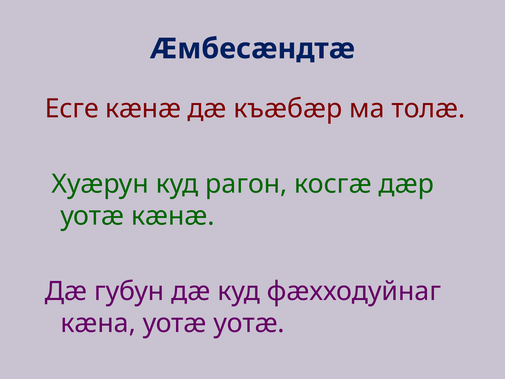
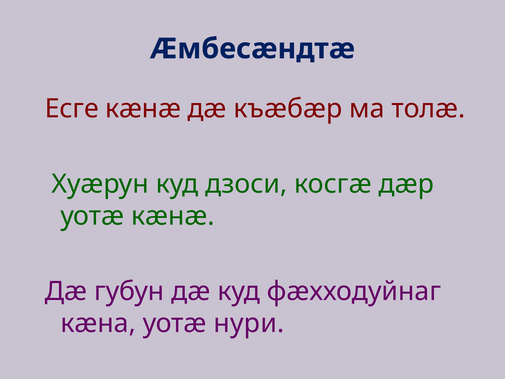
рагон: рагон -> дзоси (246, 184)
уотæ уотæ: уотæ -> нури (249, 323)
